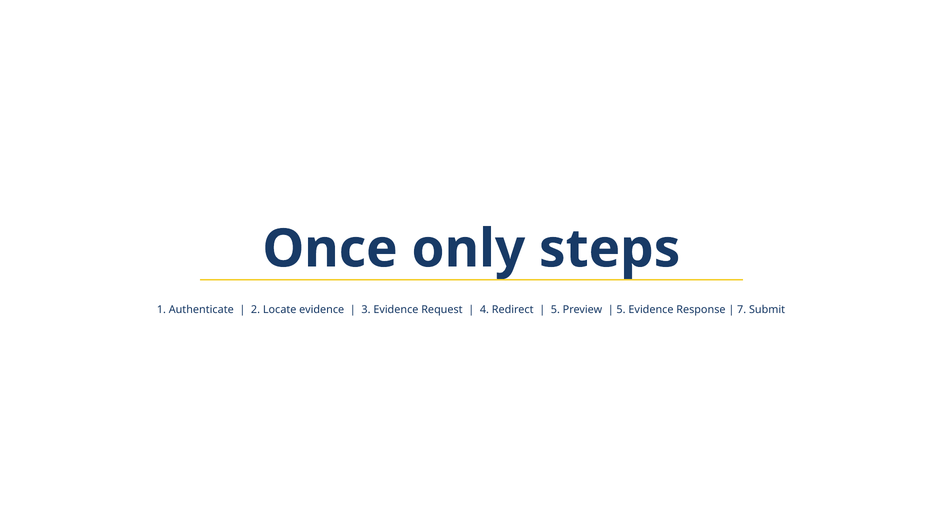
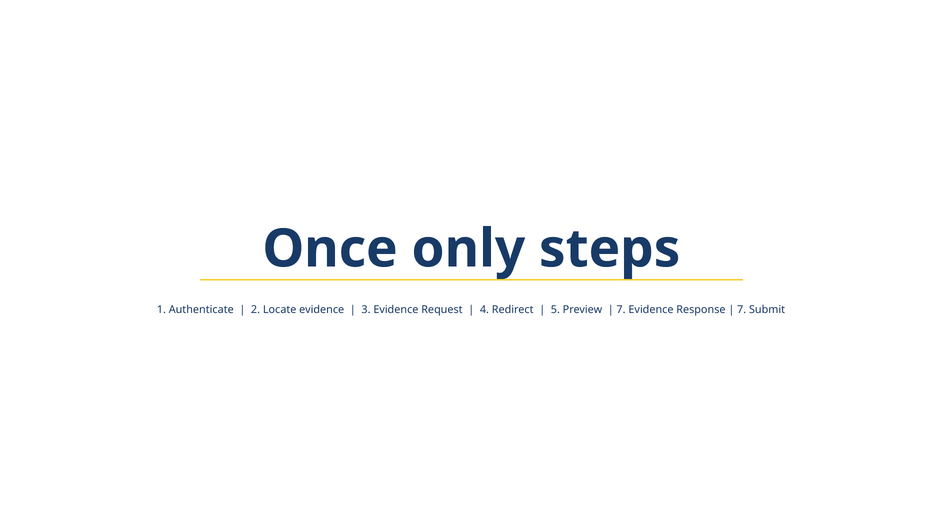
5: 5 -> 7 (621, 309)
